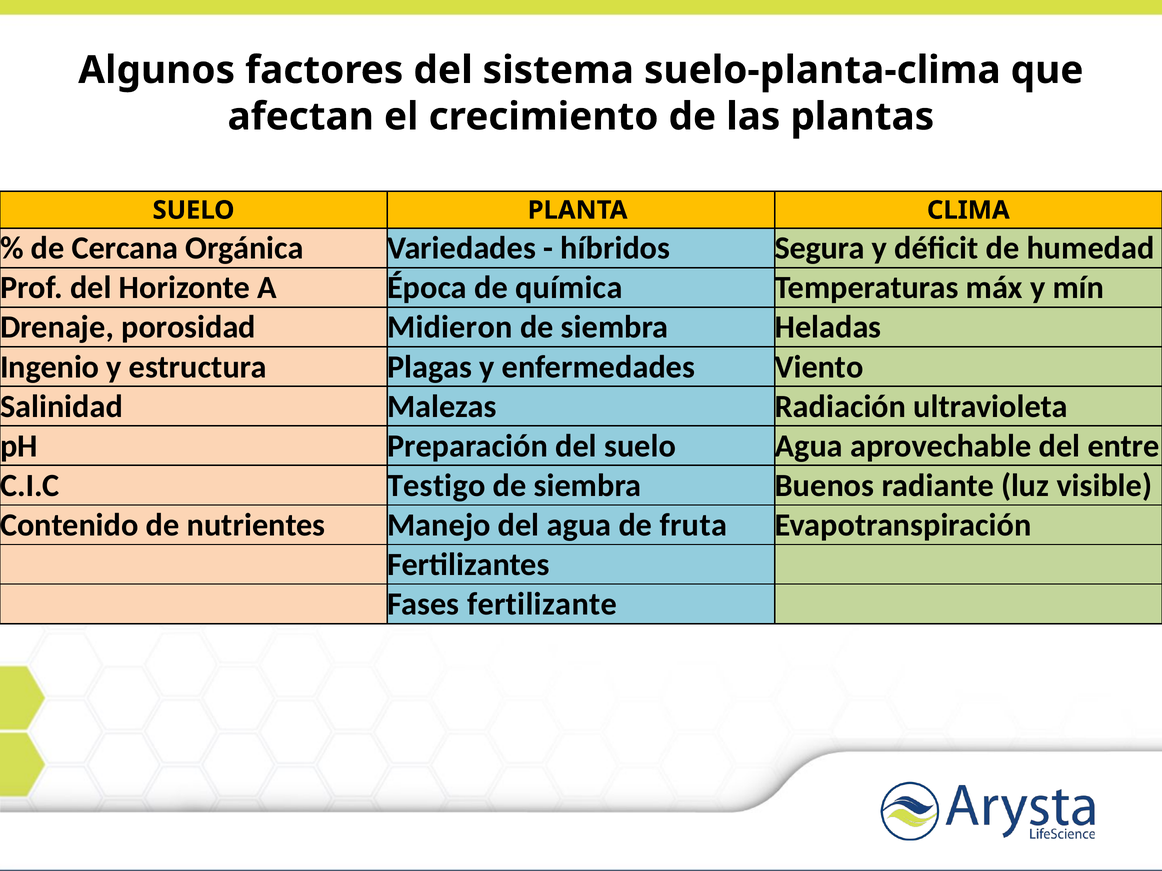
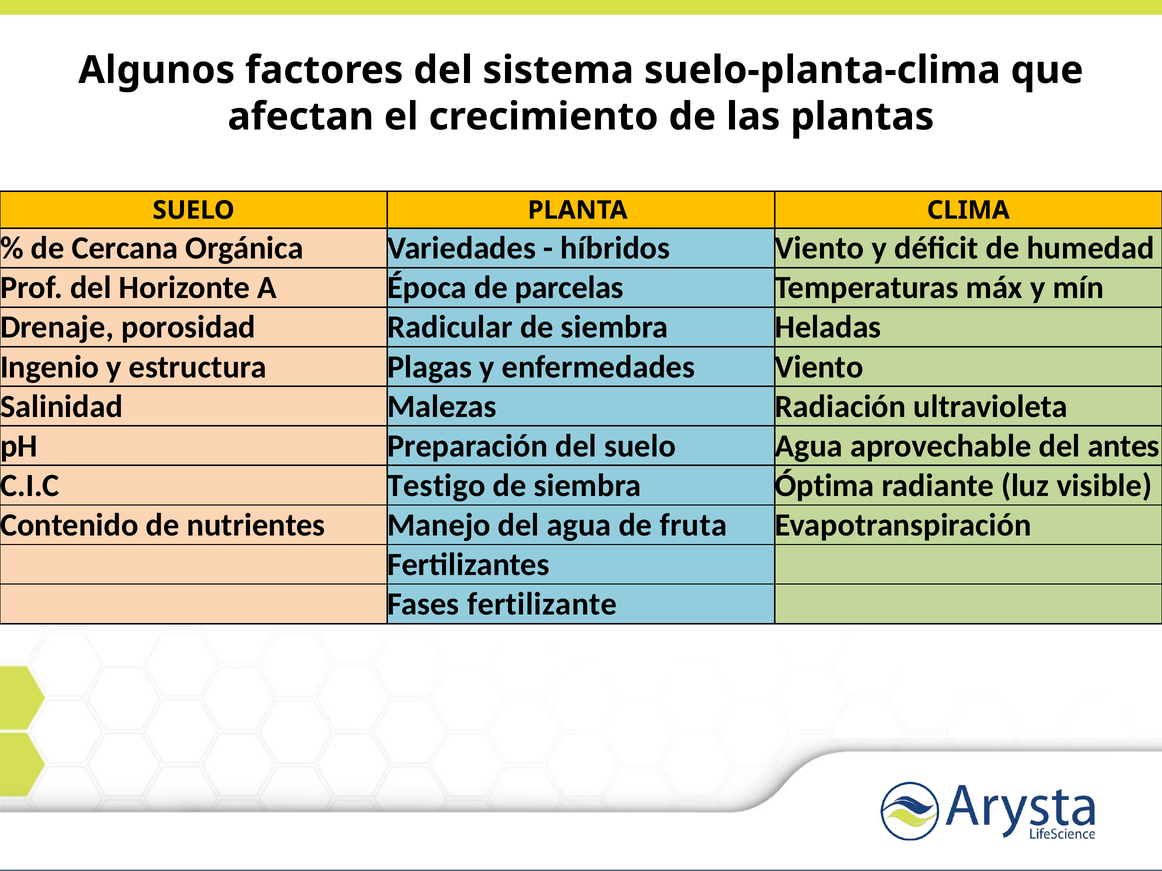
híbridos Segura: Segura -> Viento (820, 248)
química: química -> parcelas (569, 288)
Midieron: Midieron -> Radicular (450, 328)
entre: entre -> antes (1124, 446)
Buenos: Buenos -> Óptima (825, 486)
